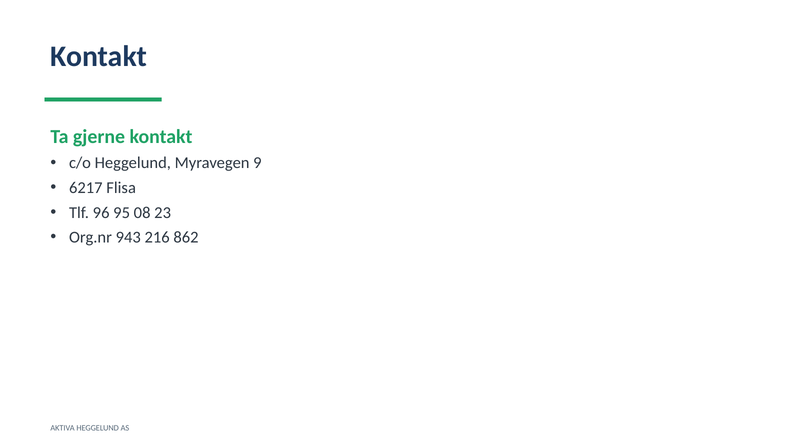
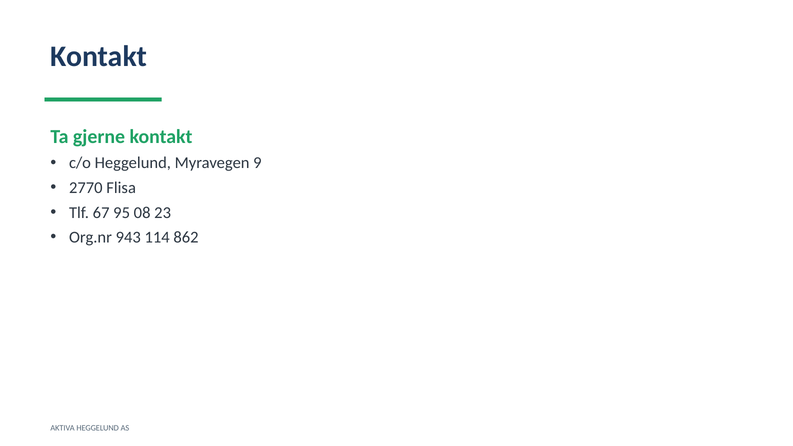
6217: 6217 -> 2770 (86, 188)
96: 96 -> 67 (101, 213)
216: 216 -> 114 (157, 237)
